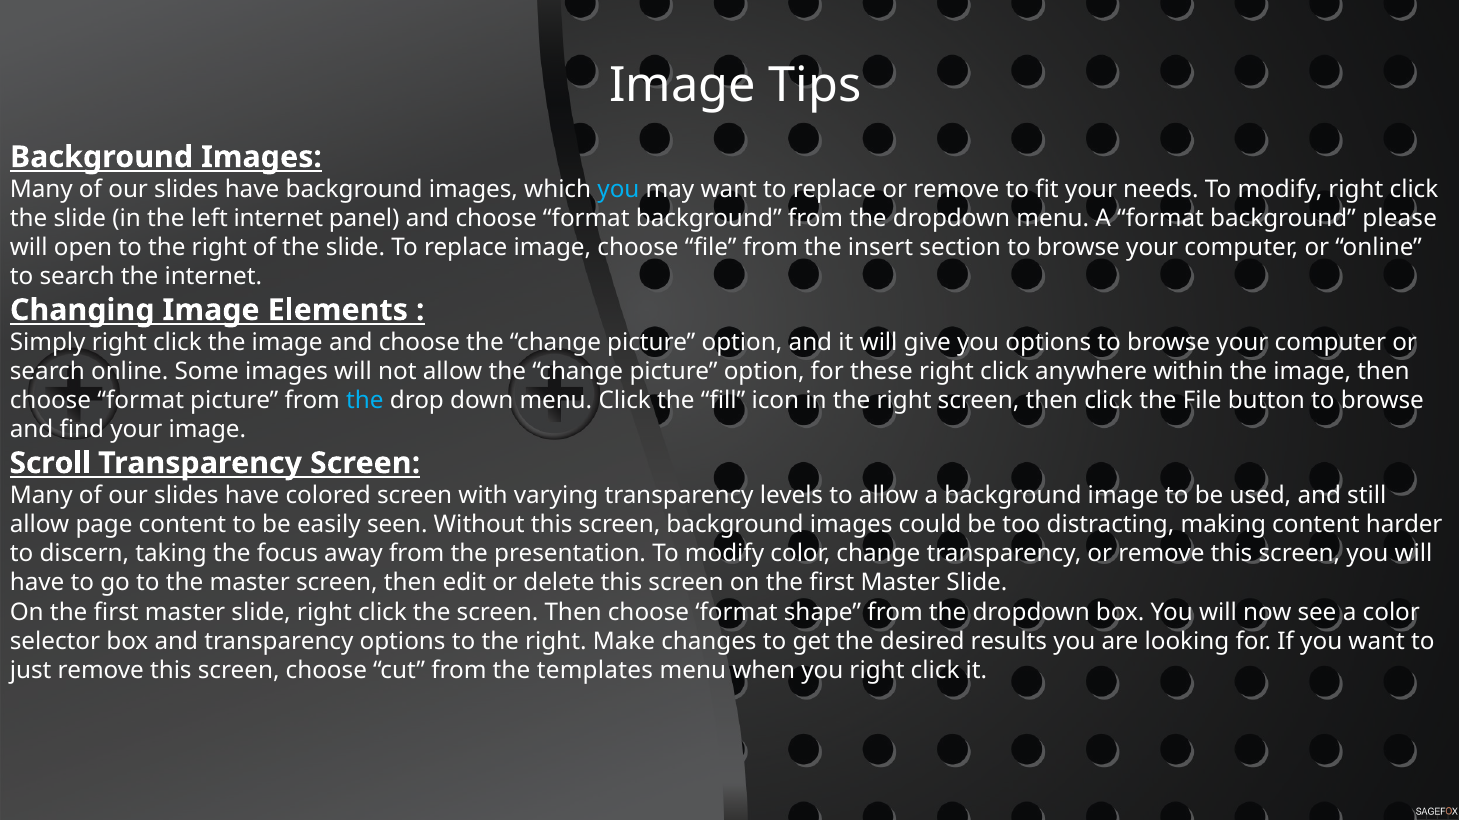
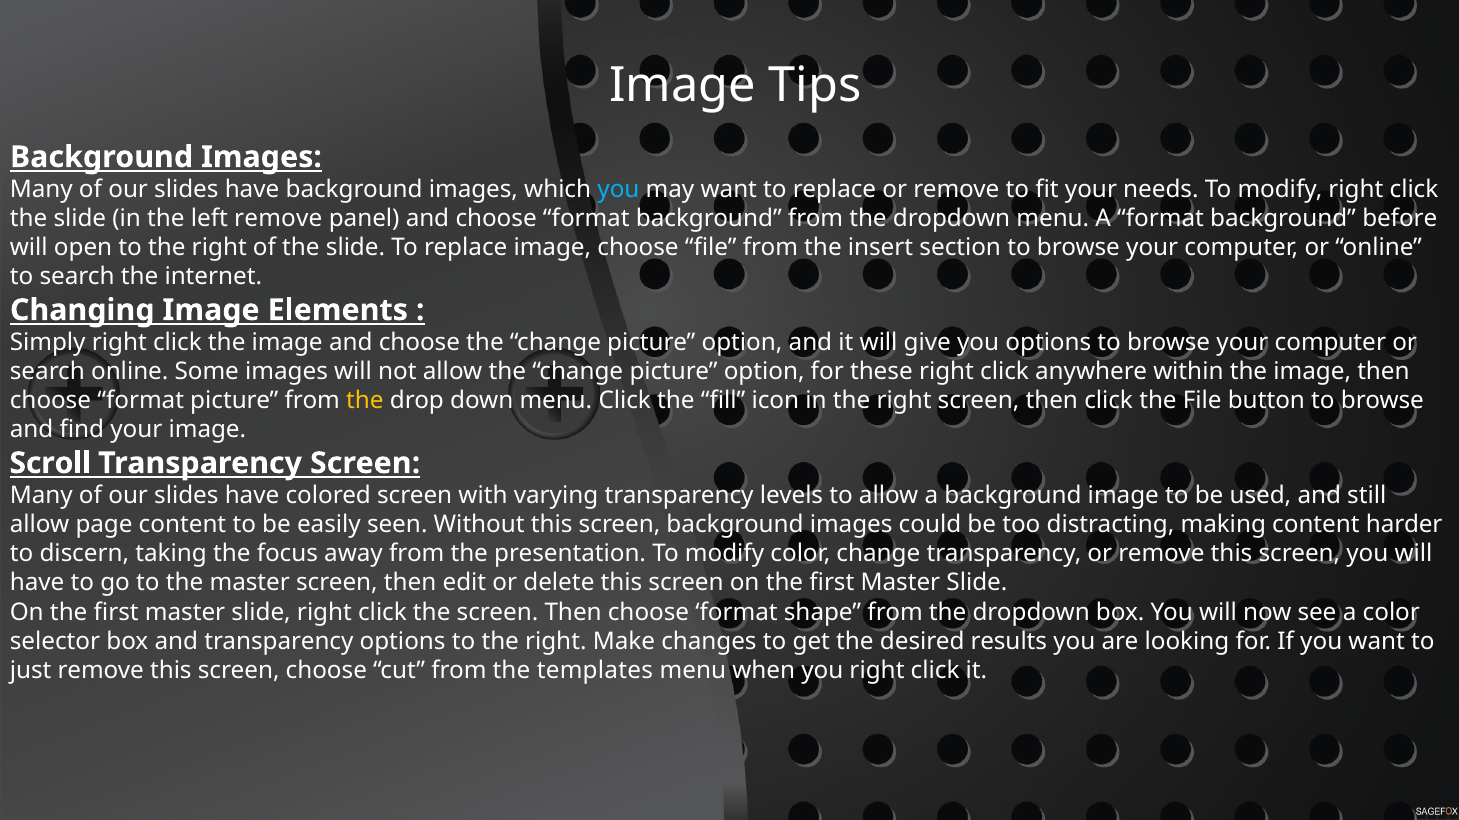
left internet: internet -> remove (278, 219)
please: please -> before (1400, 219)
the colour: light blue -> yellow (365, 401)
